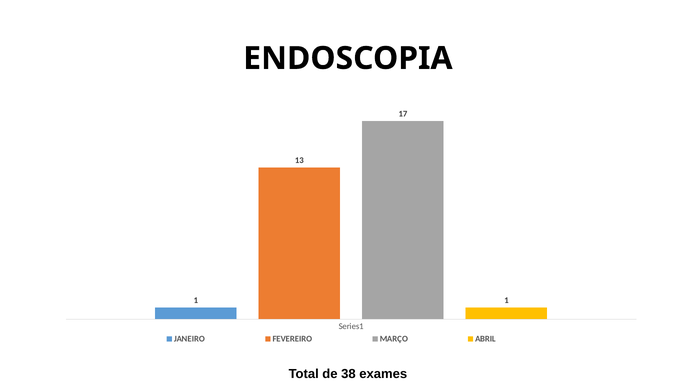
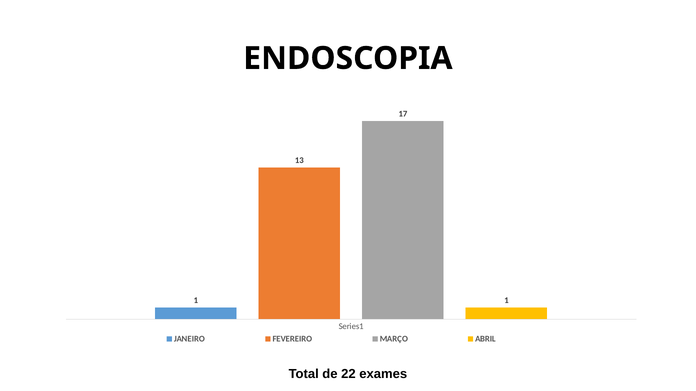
38: 38 -> 22 (348, 375)
